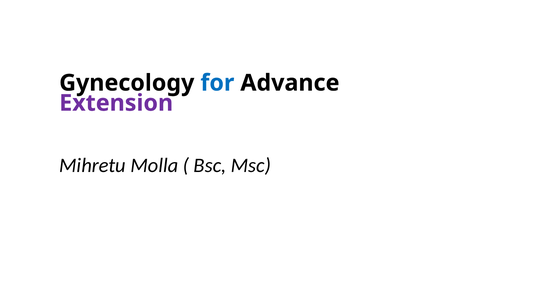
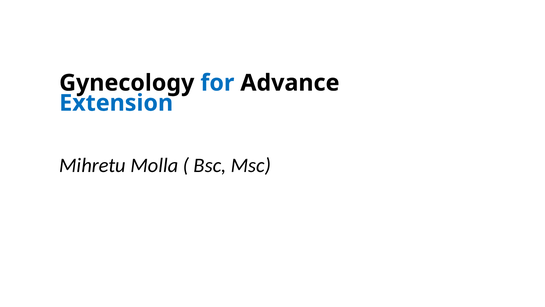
Extension colour: purple -> blue (116, 103)
